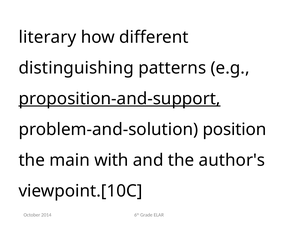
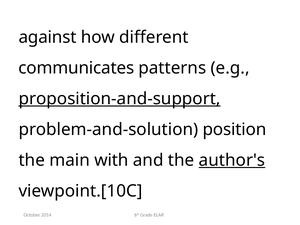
literary: literary -> against (48, 37)
distinguishing: distinguishing -> communicates (76, 68)
author's underline: none -> present (232, 160)
